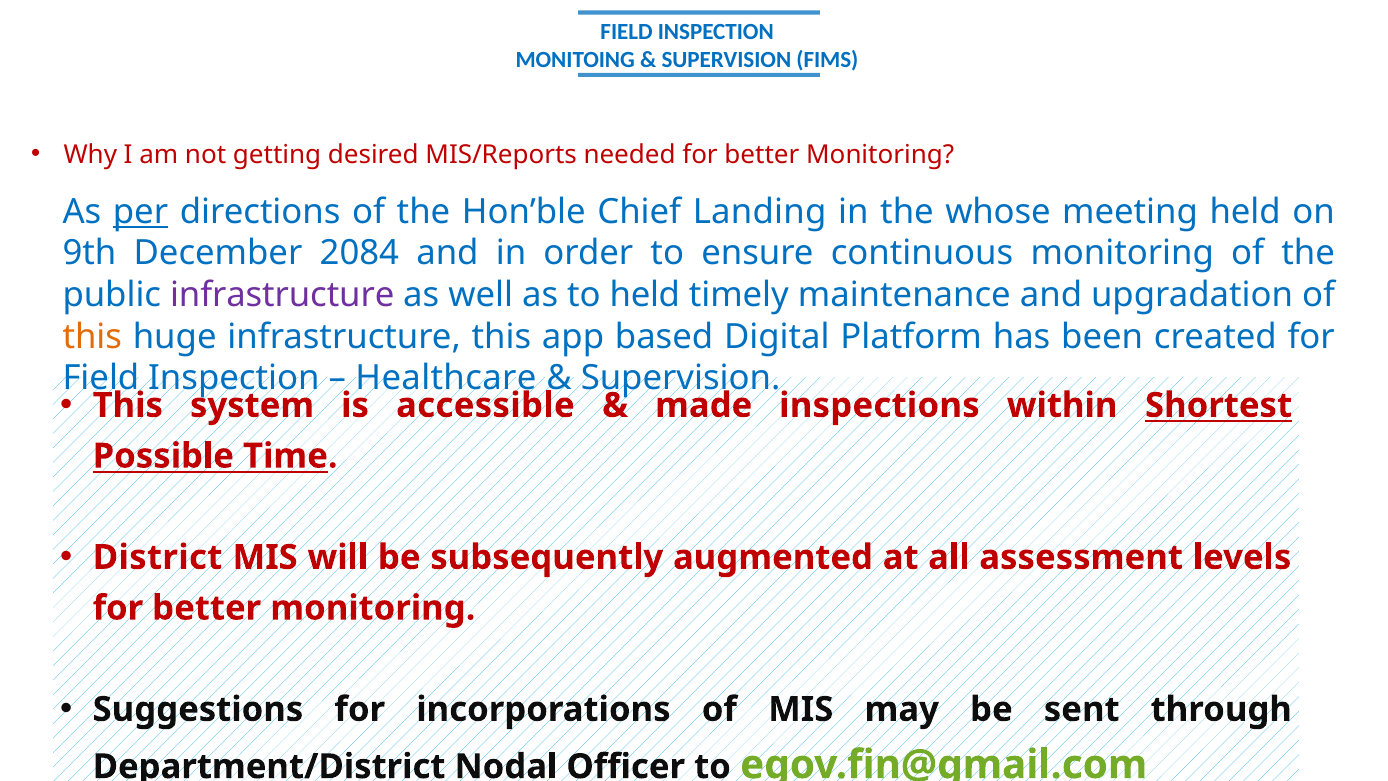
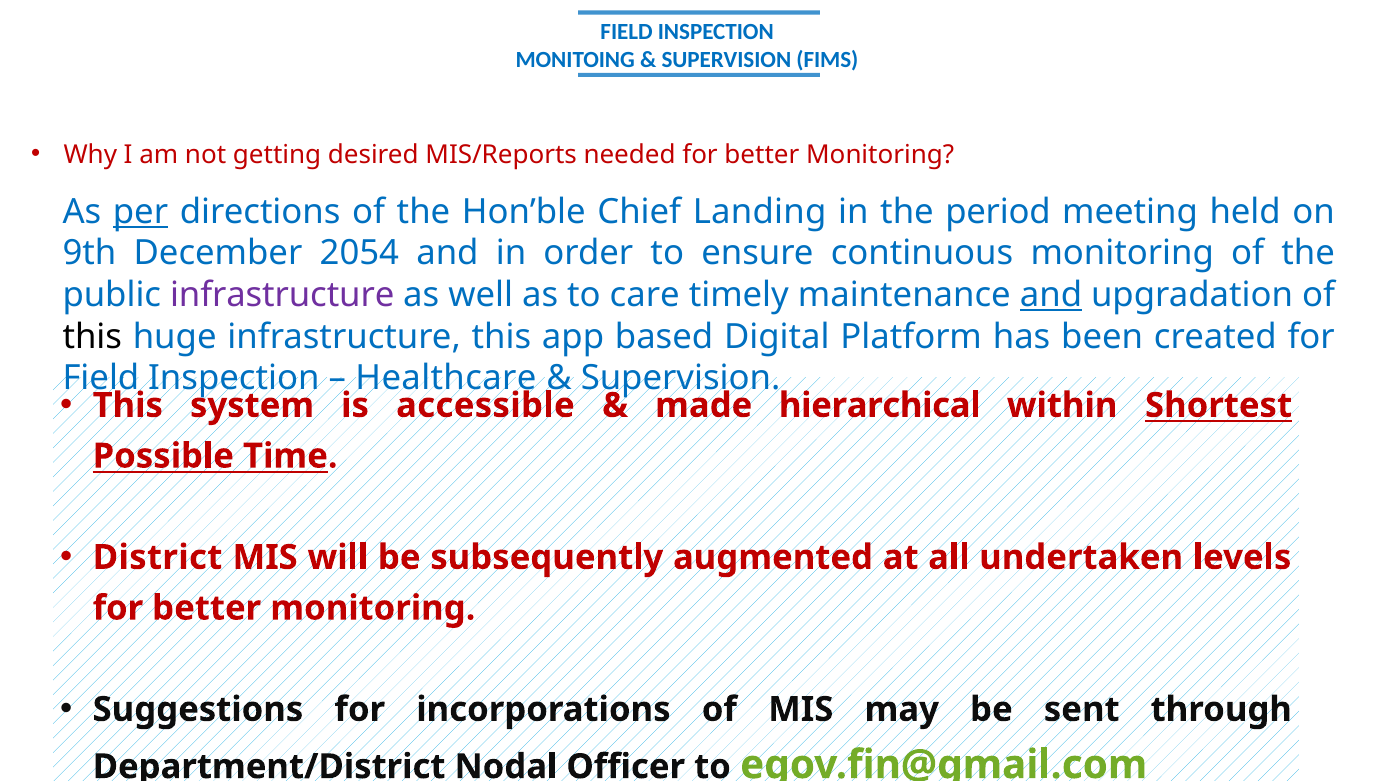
whose: whose -> period (998, 212)
2084: 2084 -> 2054 (359, 253)
to held: held -> care (645, 295)
and underline: none -> present (1051, 295)
this colour: orange -> black (92, 337)
inspections: inspections -> hierarchical (880, 405)
assessment: assessment -> undertaken (1081, 557)
